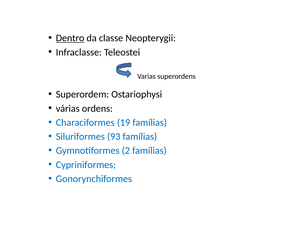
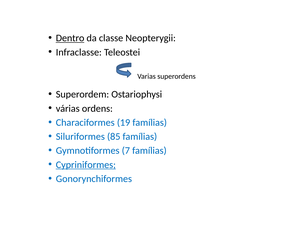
93: 93 -> 85 (114, 137)
2: 2 -> 7 (126, 151)
Cypriniformes underline: none -> present (86, 165)
